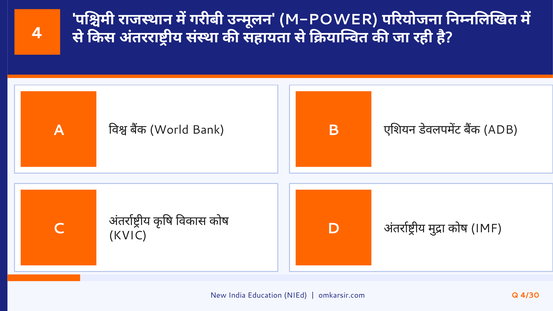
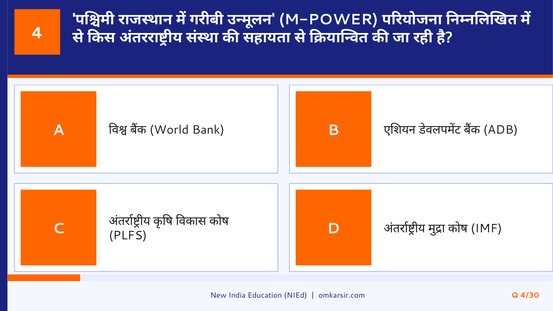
KVIC: KVIC -> PLFS (128, 236)
